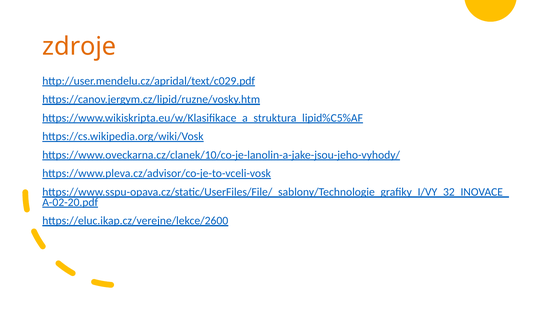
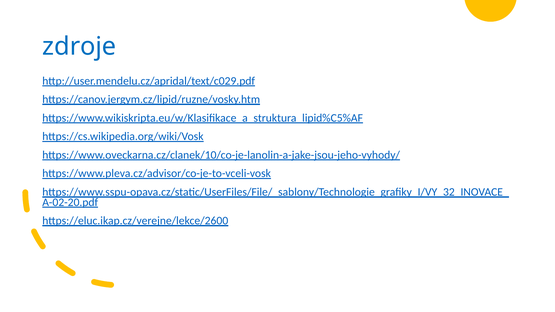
zdroje colour: orange -> blue (79, 47)
